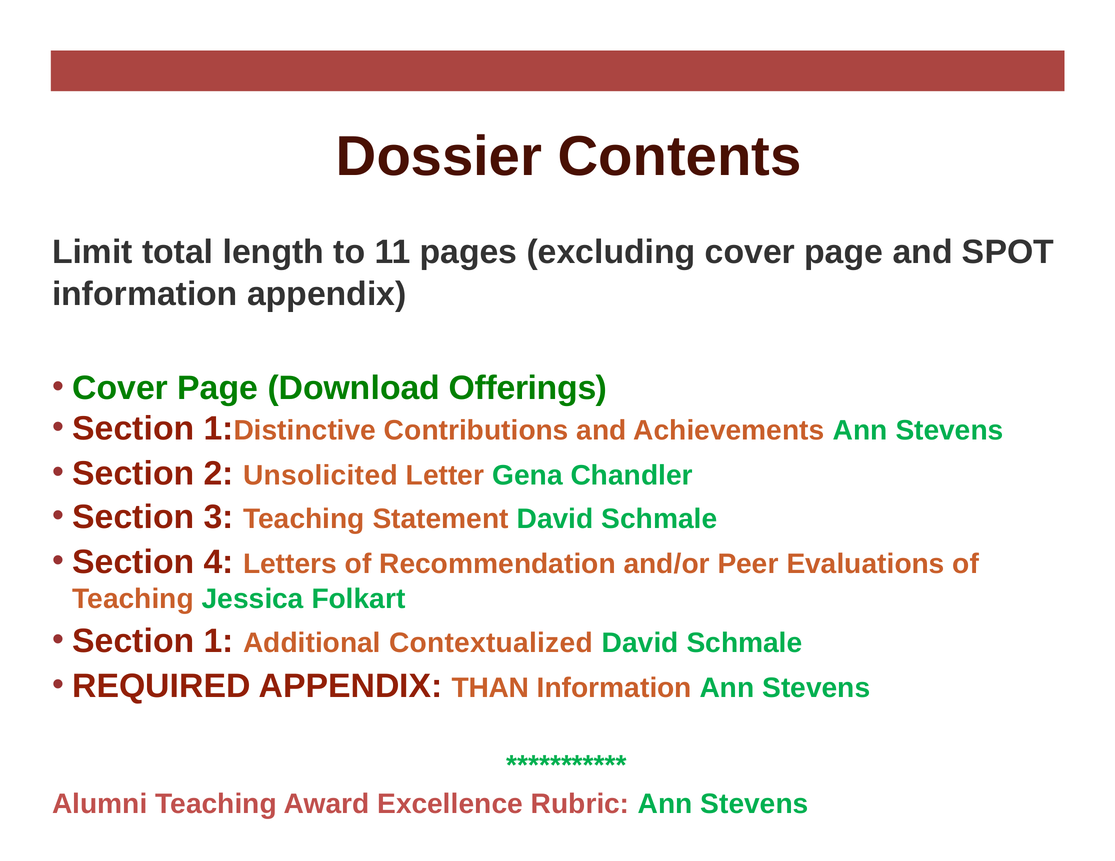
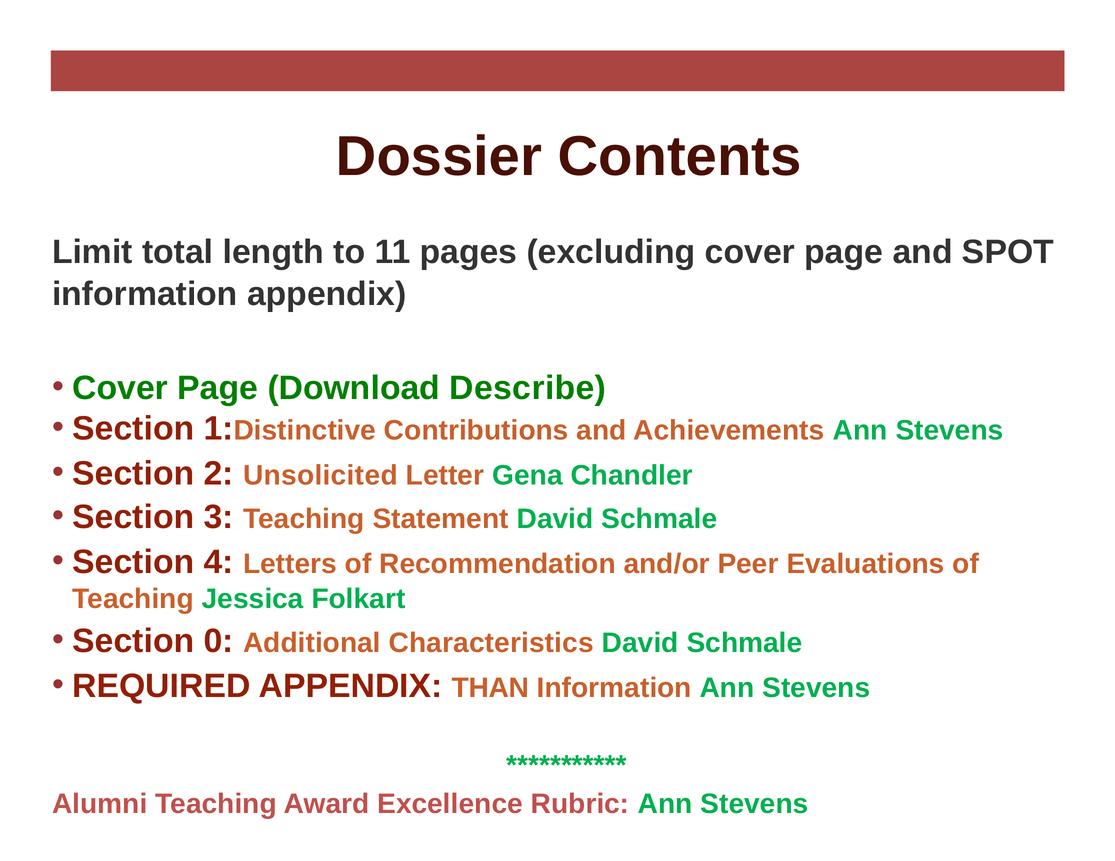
Offerings: Offerings -> Describe (528, 388)
1: 1 -> 0 (219, 641)
Contextualized: Contextualized -> Characteristics (491, 643)
